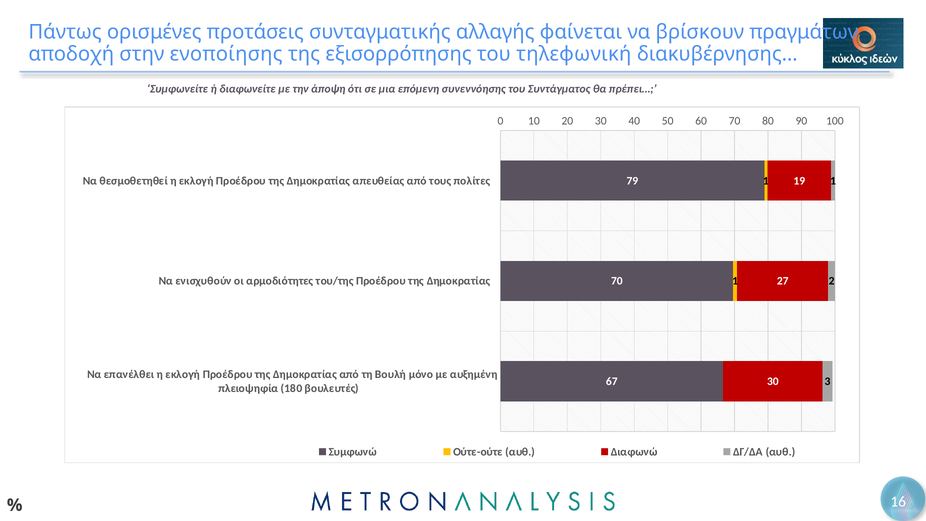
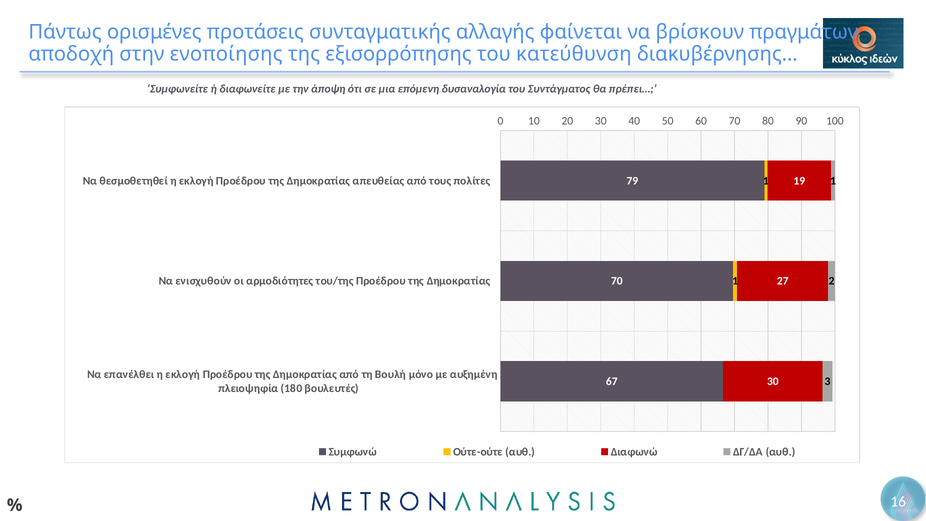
τηλεφωνική: τηλεφωνική -> κατεύθυνση (574, 54)
συνεννόησης: συνεννόησης -> δυσαναλογία (474, 89)
